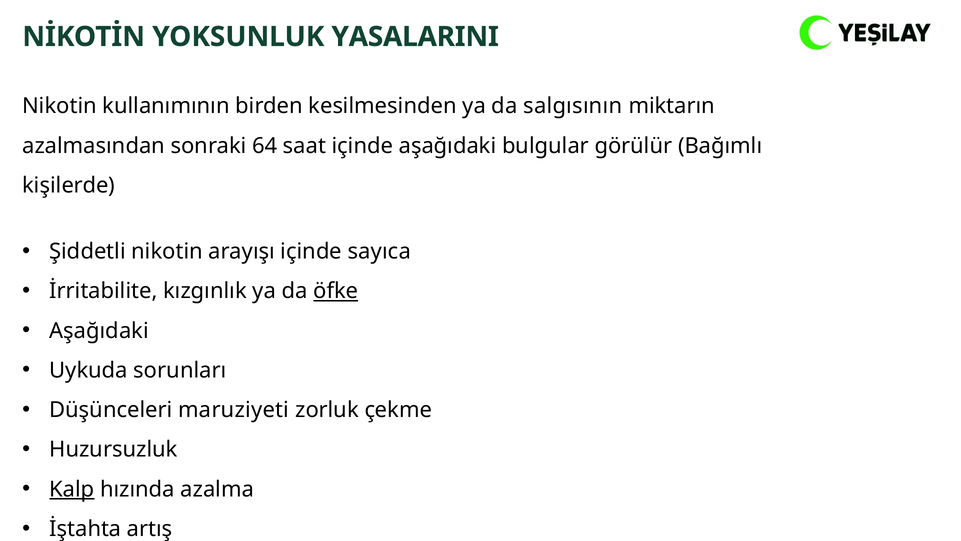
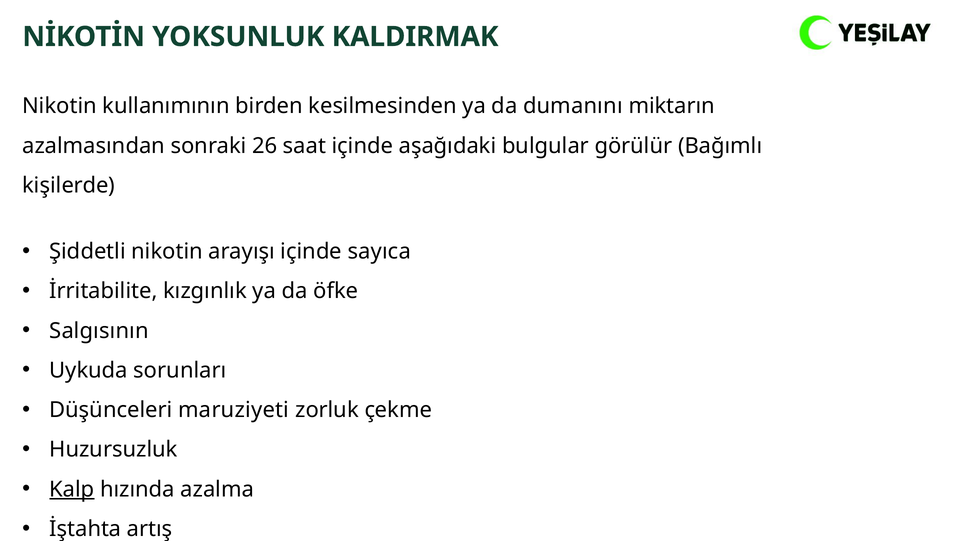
YASALARINI: YASALARINI -> KALDIRMAK (415, 37)
salgısının: salgısının -> dumanını (573, 106)
64: 64 -> 26 (265, 146)
öfke underline: present -> none (336, 291)
Aşağıdaki: Aşağıdaki -> Salgısının (99, 330)
